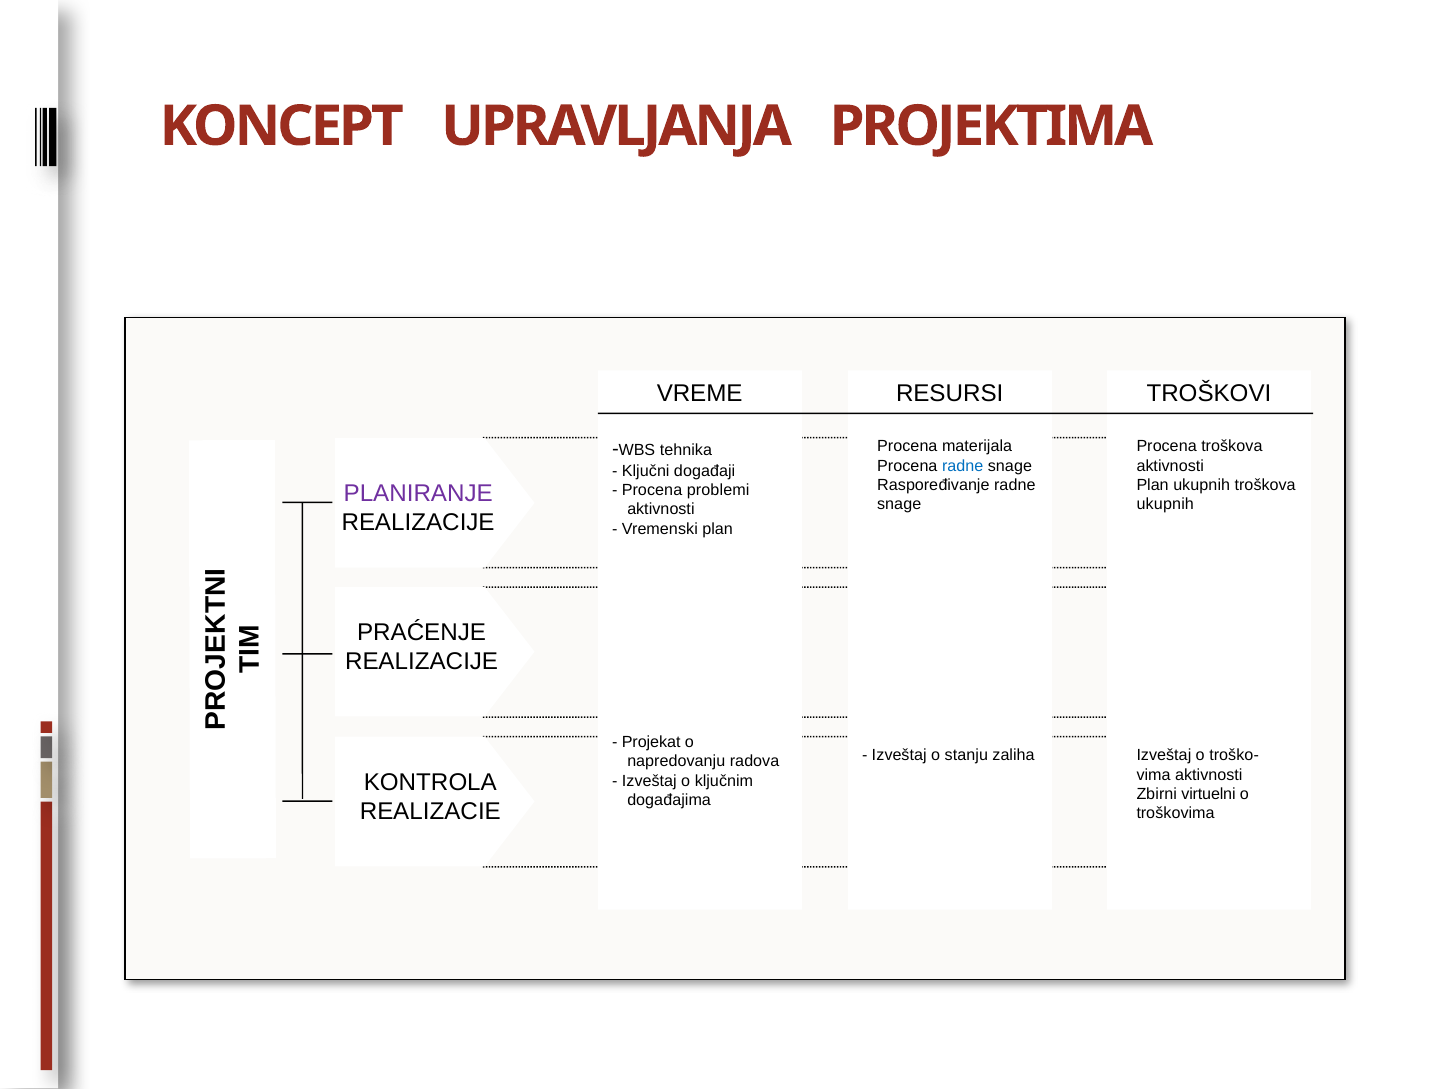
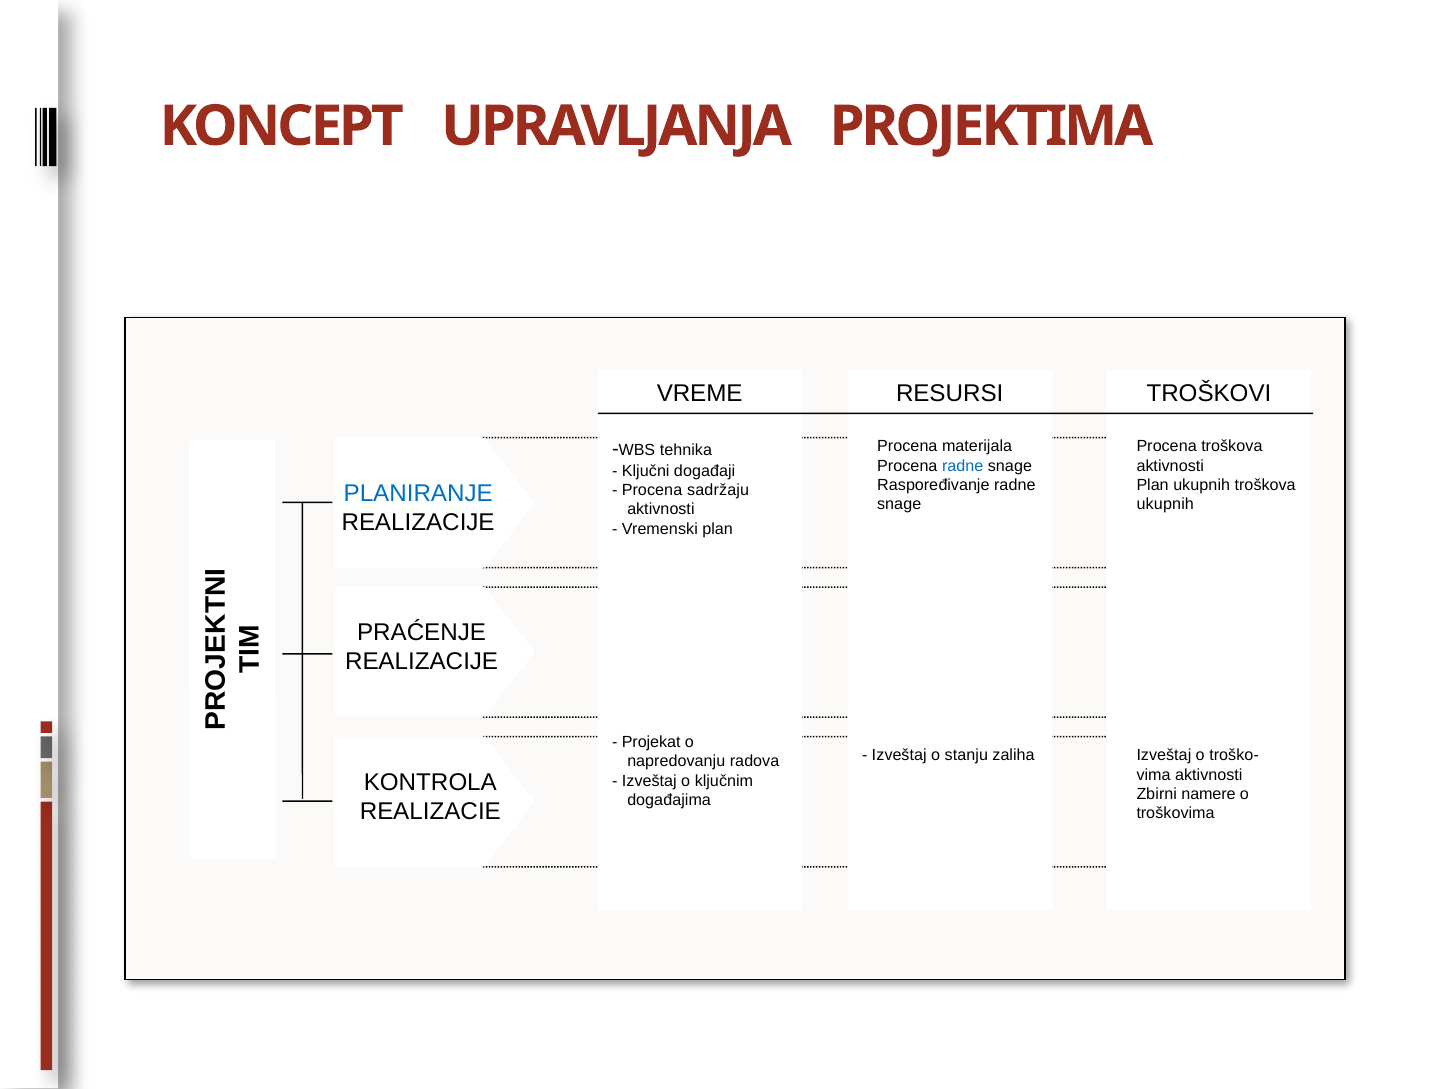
PLANIRANJE colour: purple -> blue (418, 494)
problemi: problemi -> sadržaju (718, 490)
virtuelni: virtuelni -> namere (1208, 795)
